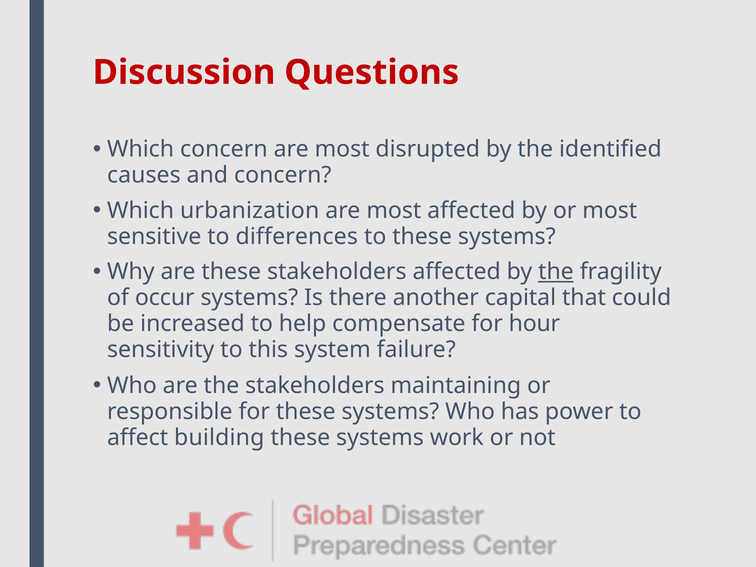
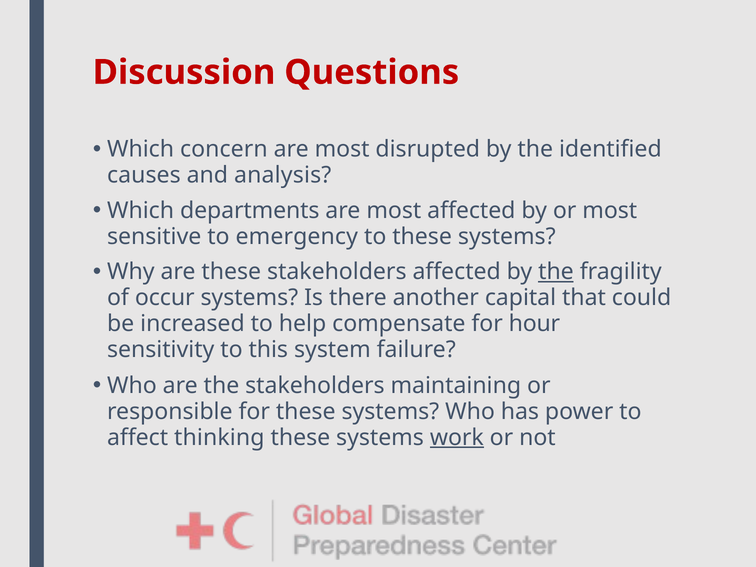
and concern: concern -> analysis (283, 175)
urbanization: urbanization -> departments (250, 211)
differences: differences -> emergency (297, 237)
building: building -> thinking (219, 437)
work underline: none -> present (457, 437)
